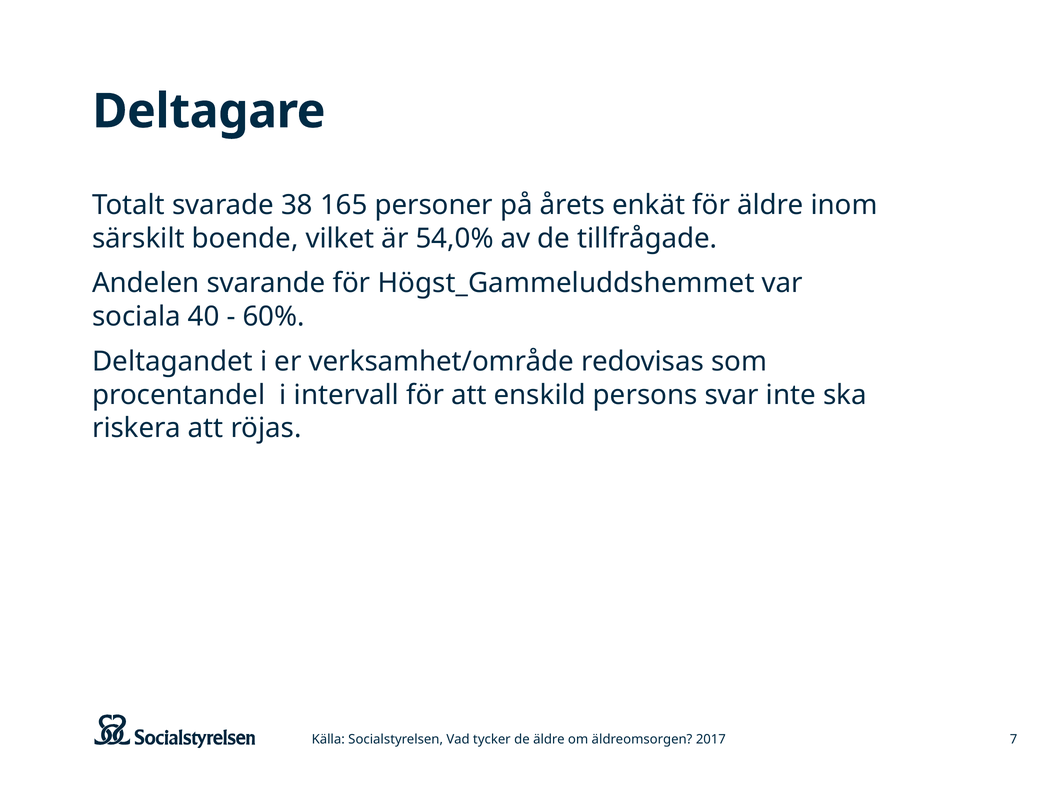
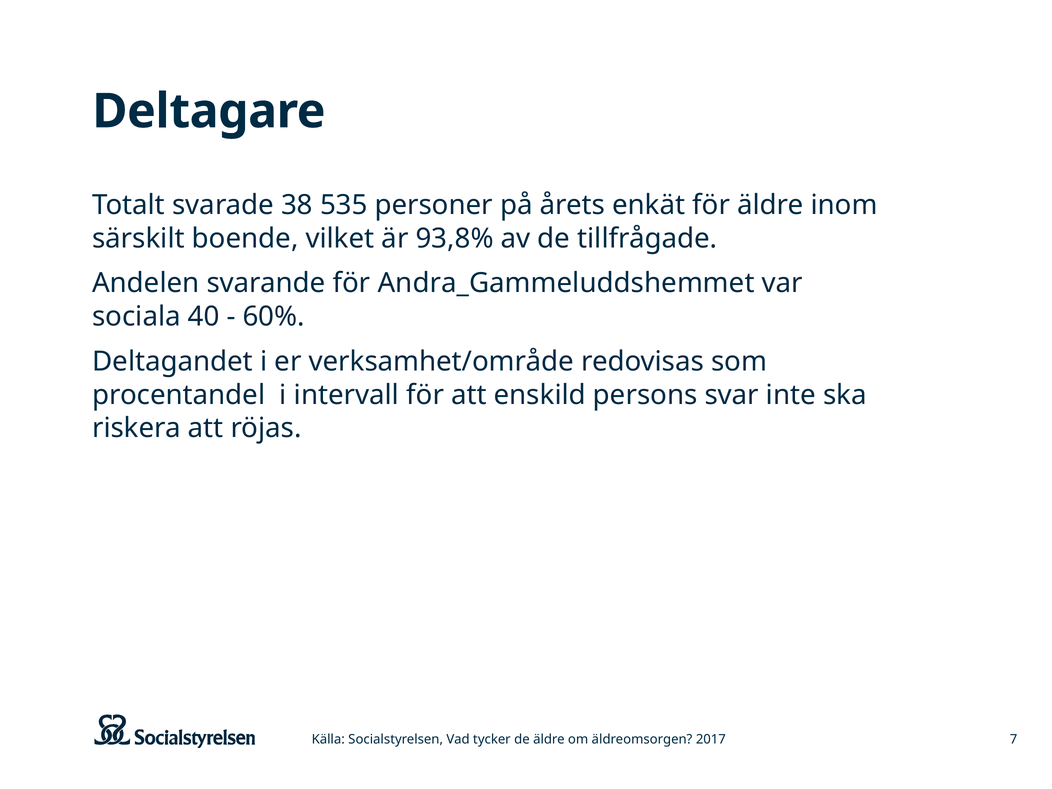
165: 165 -> 535 (344, 205)
54,0%: 54,0% -> 93,8% (455, 238)
Högst_Gammeluddshemmet: Högst_Gammeluddshemmet -> Andra_Gammeluddshemmet (566, 283)
